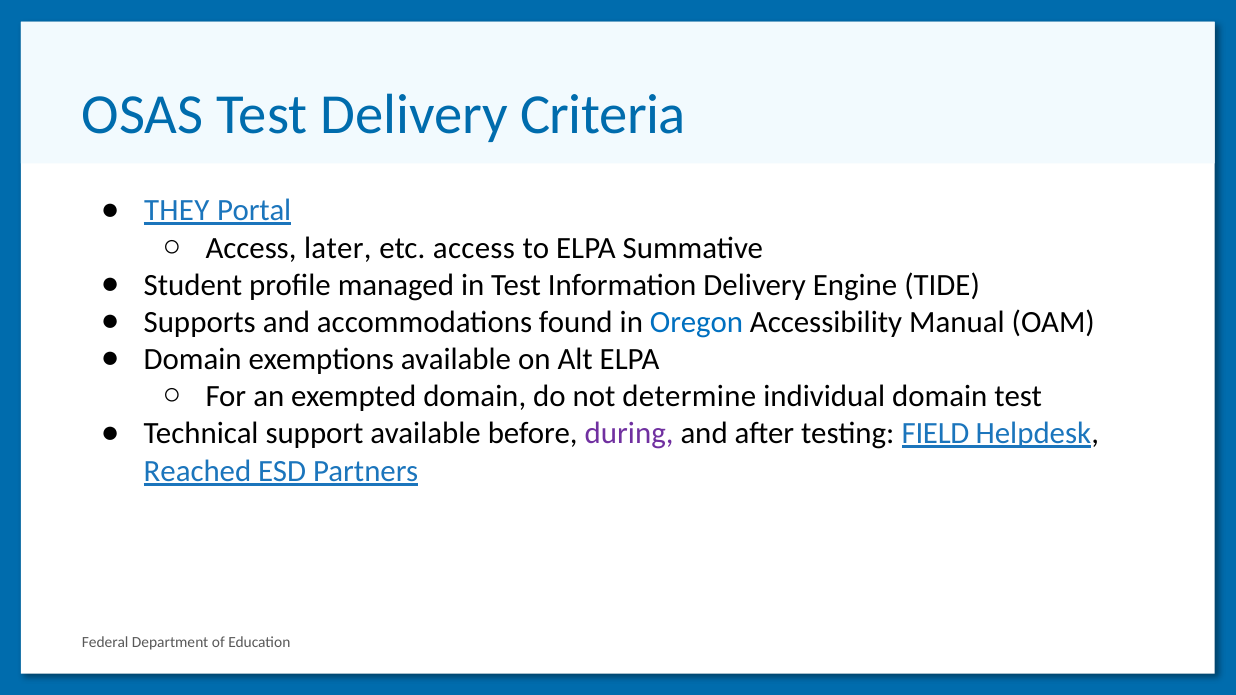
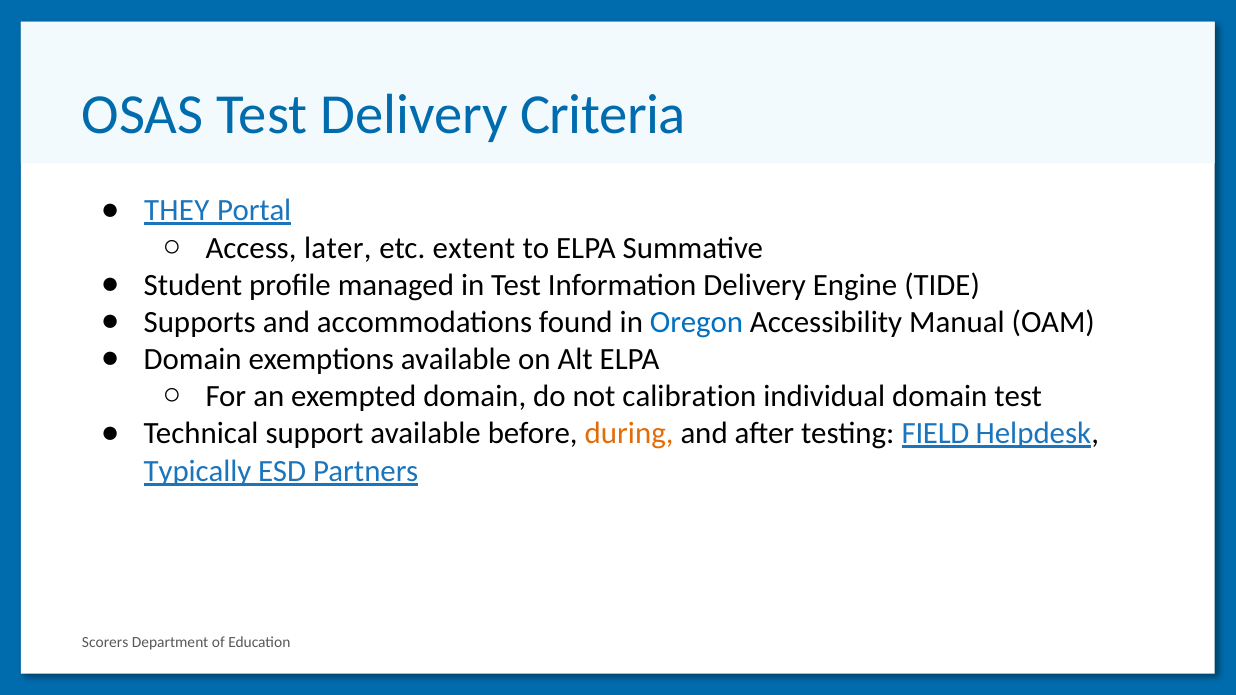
etc access: access -> extent (474, 248)
determine: determine -> calibration (689, 396)
during colour: purple -> orange (629, 433)
Reached: Reached -> Typically (198, 471)
Federal: Federal -> Scorers (105, 642)
